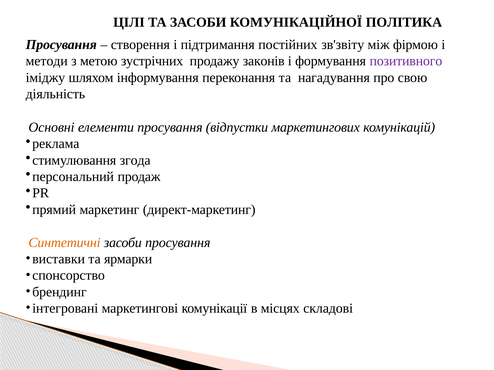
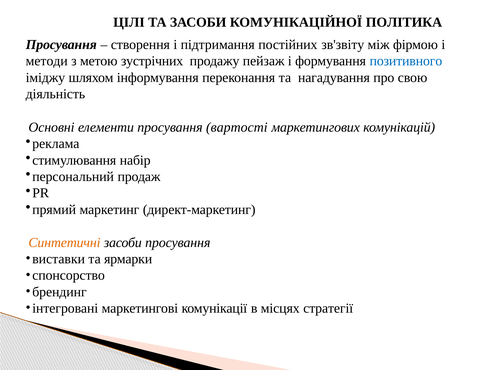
законів: законів -> пейзаж (264, 61)
позитивного colour: purple -> blue (406, 61)
відпустки: відпустки -> вартості (237, 127)
згода: згода -> набір (135, 160)
складові: складові -> стратегії (328, 309)
